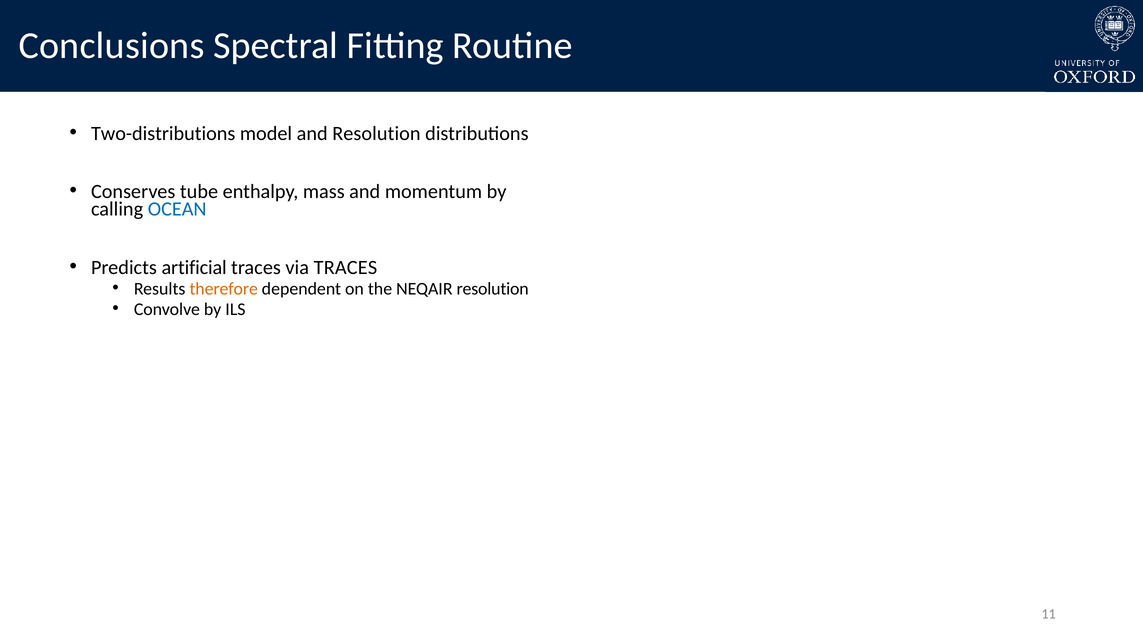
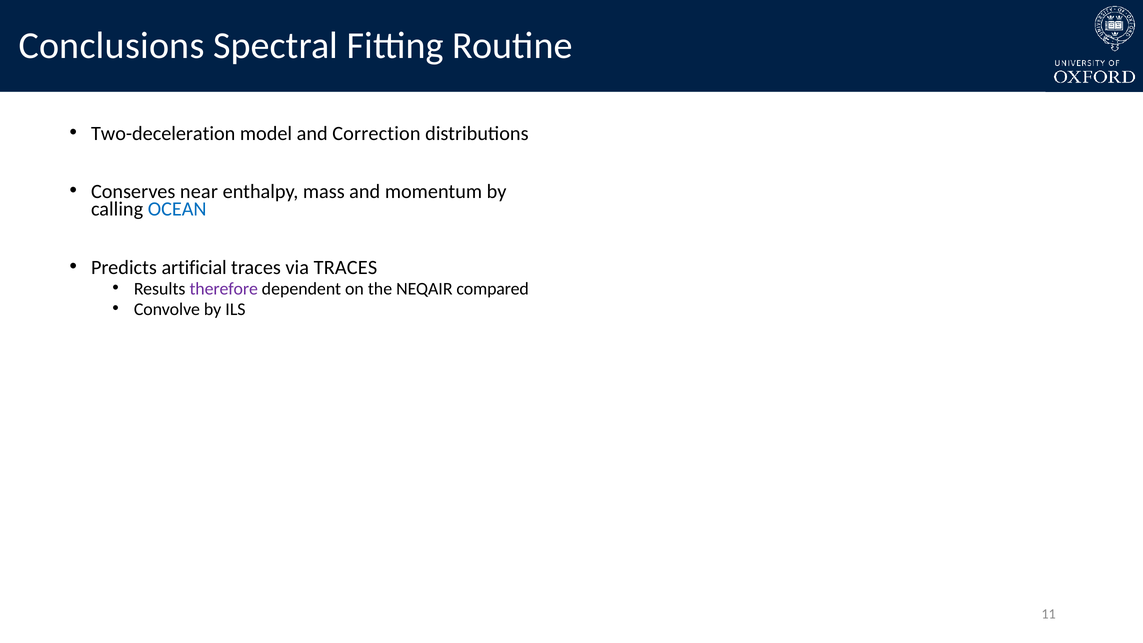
Two-distributions: Two-distributions -> Two-deceleration (163, 133)
and Resolution: Resolution -> Correction (376, 133)
tube: tube -> near (199, 192)
therefore colour: orange -> purple (224, 289)
NEQAIR resolution: resolution -> compared (493, 289)
